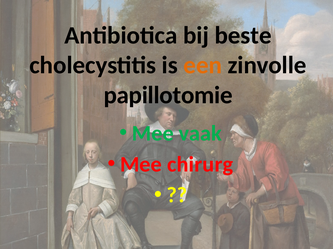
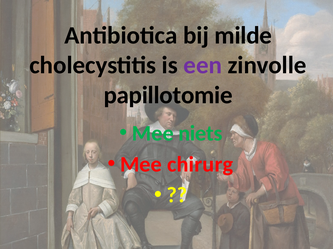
beste: beste -> milde (243, 36)
een colour: orange -> purple (203, 65)
vaak: vaak -> niets (200, 134)
